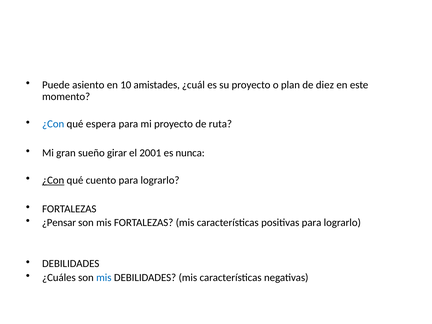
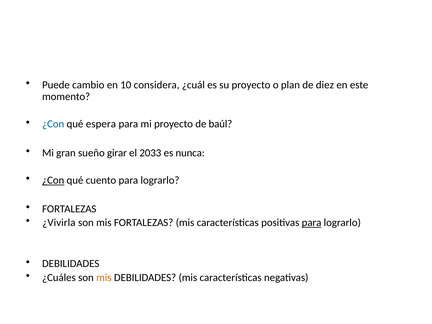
asiento: asiento -> cambio (88, 85)
amistades: amistades -> considera (157, 85)
ruta: ruta -> baúl (220, 124)
2001: 2001 -> 2033 (150, 153)
¿Pensar: ¿Pensar -> ¿Vivirla (59, 223)
para underline: none -> present (312, 223)
mis colour: blue -> orange (104, 277)
